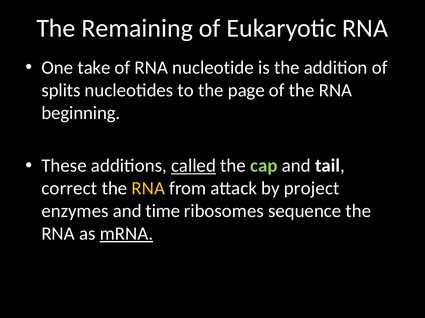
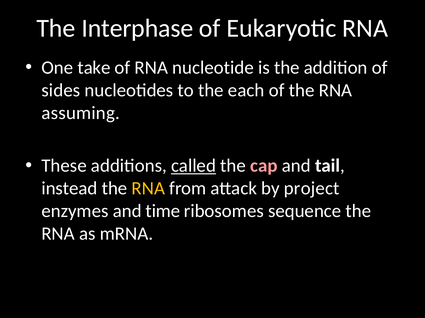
Remaining: Remaining -> Interphase (137, 28)
splits: splits -> sides (61, 91)
page: page -> each (246, 91)
beginning: beginning -> assuming (81, 113)
cap colour: light green -> pink (264, 166)
correct: correct -> instead (69, 189)
mRNA underline: present -> none (126, 234)
